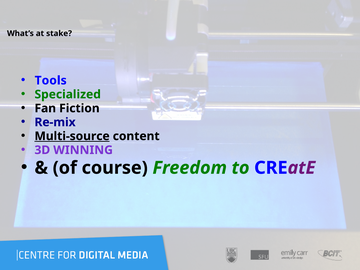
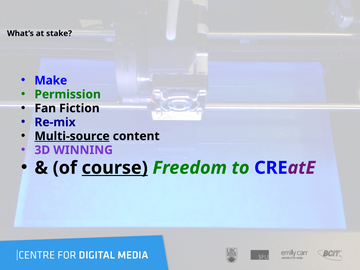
Tools: Tools -> Make (51, 80)
Specialized: Specialized -> Permission (68, 94)
course underline: none -> present (115, 168)
